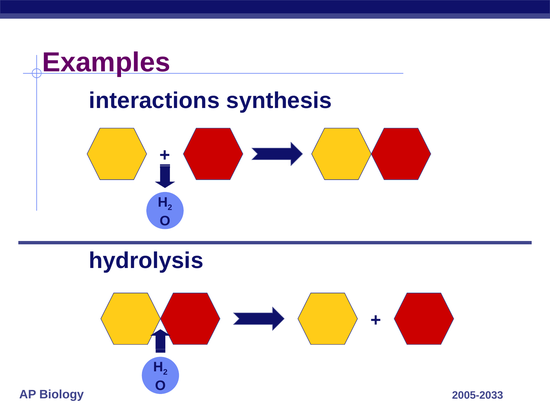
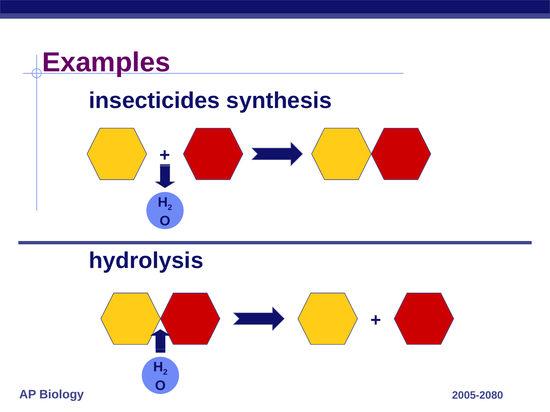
interactions: interactions -> insecticides (154, 101)
2005-2033: 2005-2033 -> 2005-2080 (478, 396)
